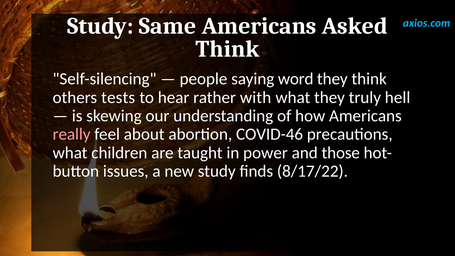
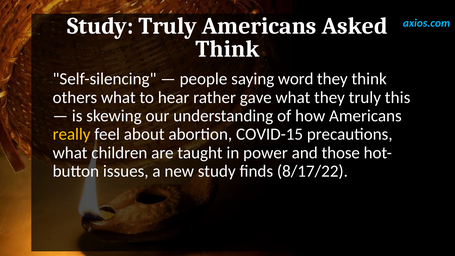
Study Same: Same -> Truly (168, 26)
others tests: tests -> what (118, 97)
with: with -> gave (256, 97)
hell: hell -> this (398, 97)
really colour: pink -> yellow (72, 134)
COVID-46: COVID-46 -> COVID-15 (270, 134)
